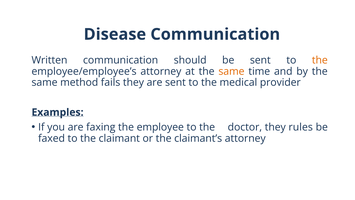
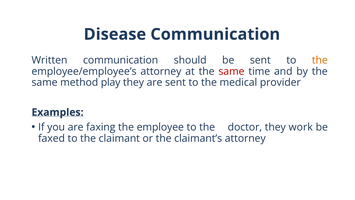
same colour: orange -> red (231, 71)
fails: fails -> play (111, 82)
rules: rules -> work (301, 127)
